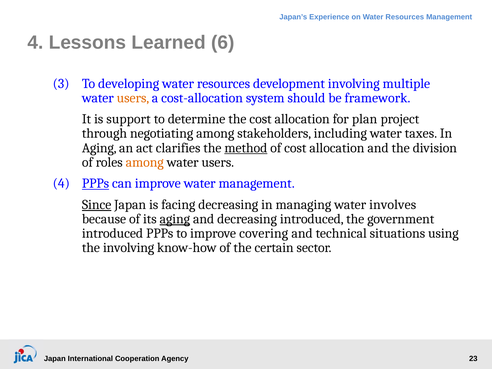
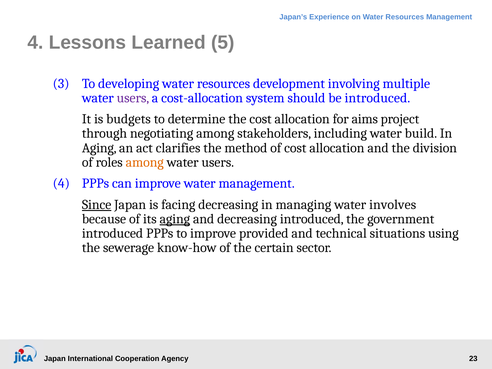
6: 6 -> 5 (223, 42)
users colour: orange -> purple (133, 98)
be framework: framework -> introduced (377, 98)
support: support -> budgets (128, 119)
plan: plan -> aims (365, 119)
taxes: taxes -> build (421, 133)
method underline: present -> none (246, 148)
PPPs underline: present -> none (95, 183)
covering: covering -> provided (264, 233)
the involving: involving -> sewerage (129, 248)
